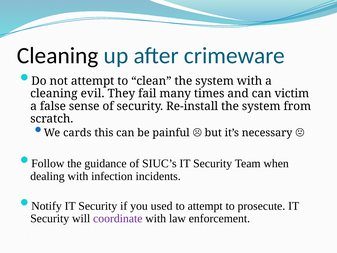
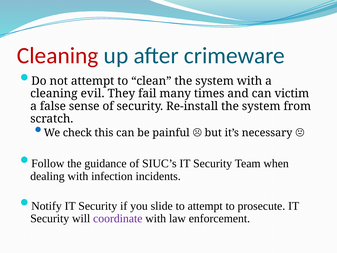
Cleaning colour: black -> red (58, 56)
cards: cards -> check (77, 133)
used: used -> slide (162, 206)
